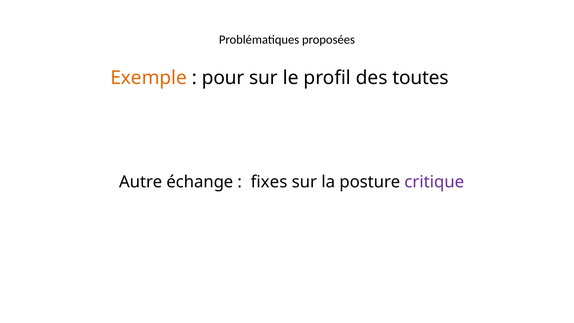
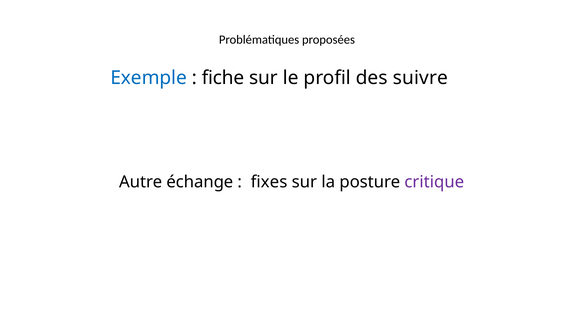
Exemple colour: orange -> blue (149, 78)
pour: pour -> fiche (223, 78)
toutes: toutes -> suivre (420, 78)
